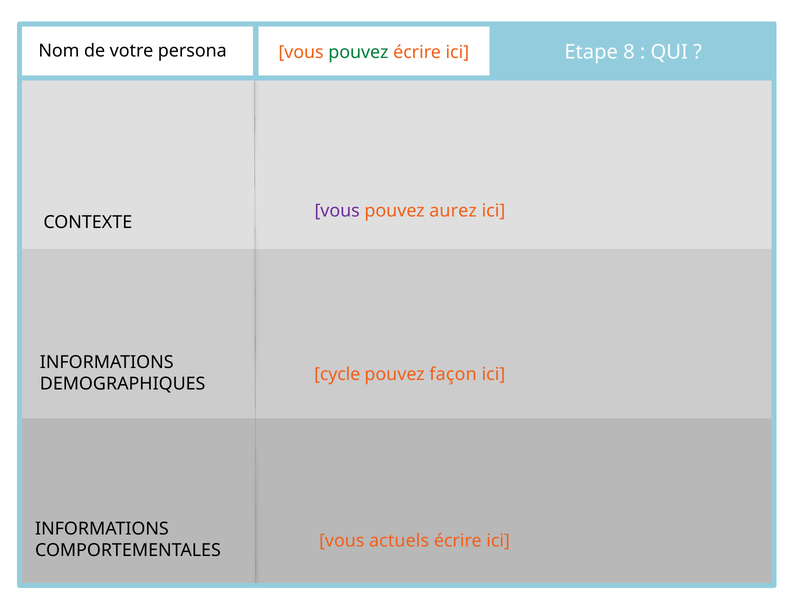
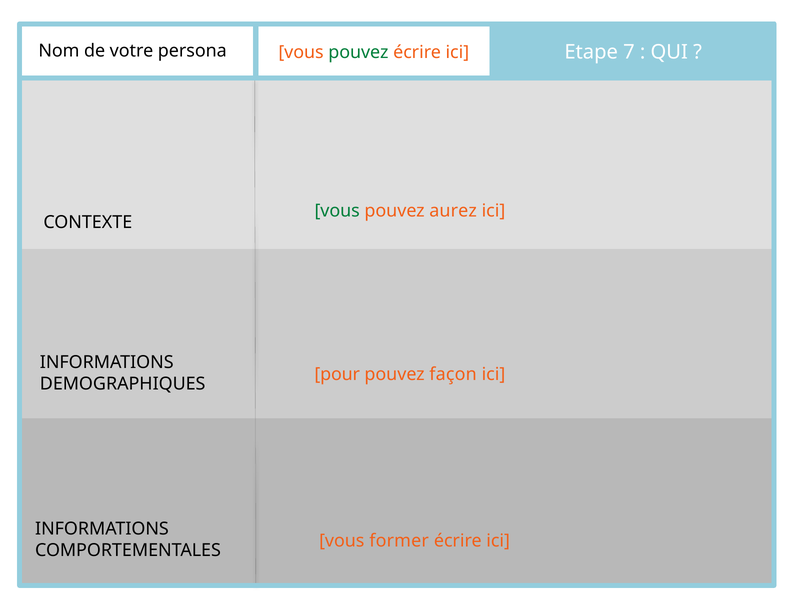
8: 8 -> 7 (629, 52)
vous colour: purple -> green (337, 211)
cycle: cycle -> pour (337, 375)
actuels: actuels -> former (399, 541)
